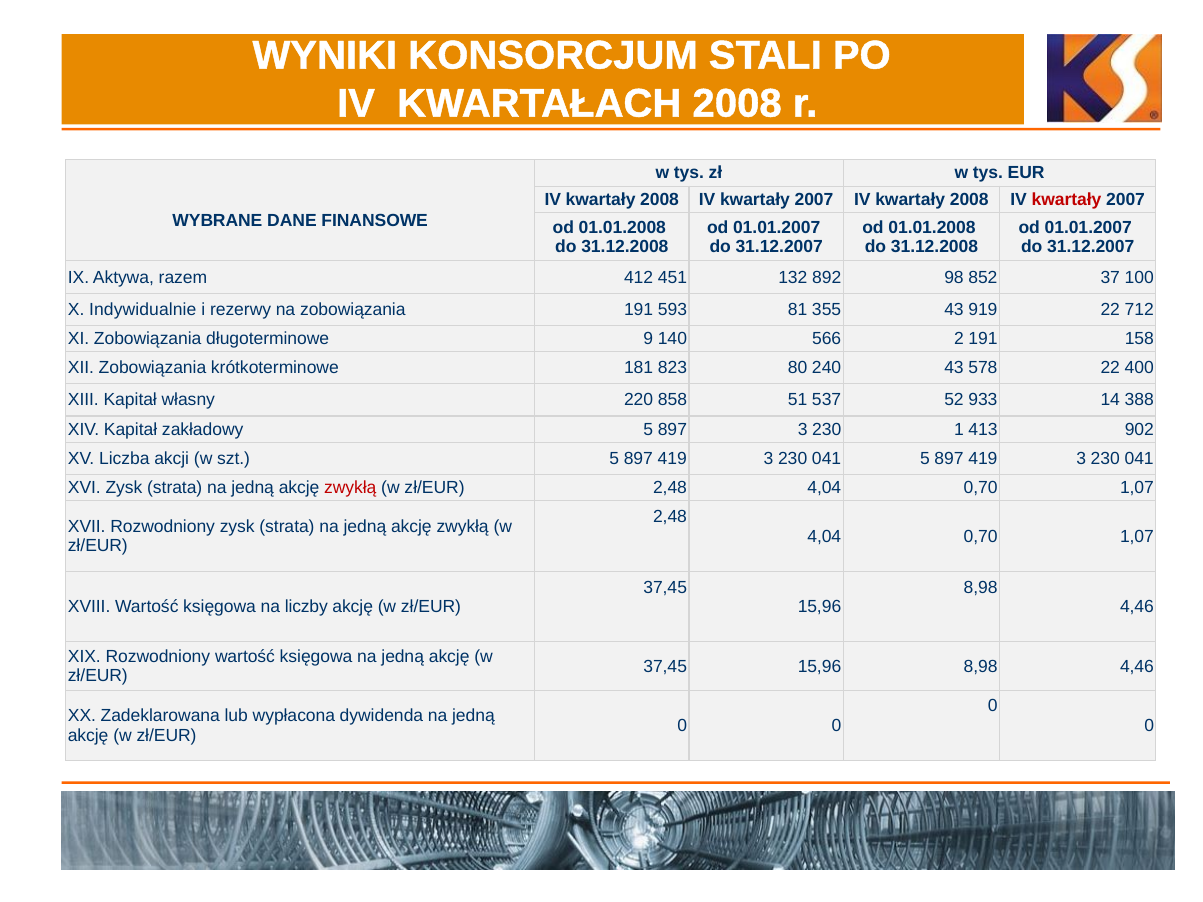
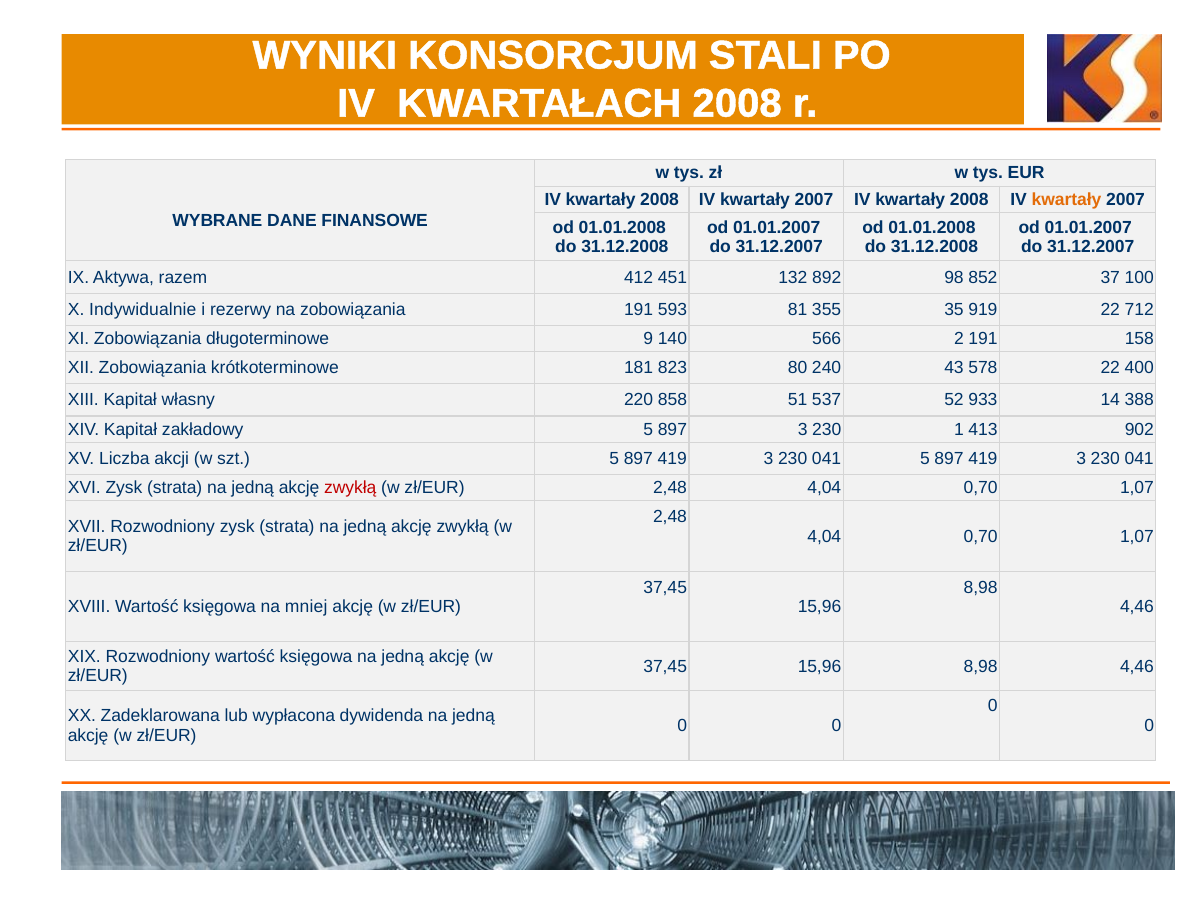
kwartały colour: red -> orange (1067, 200)
355 43: 43 -> 35 (954, 310)
liczby: liczby -> mniej (306, 607)
